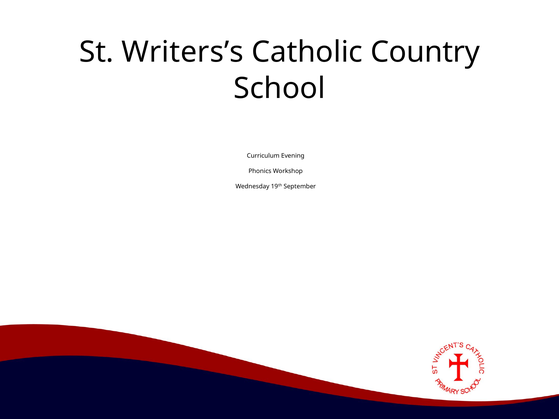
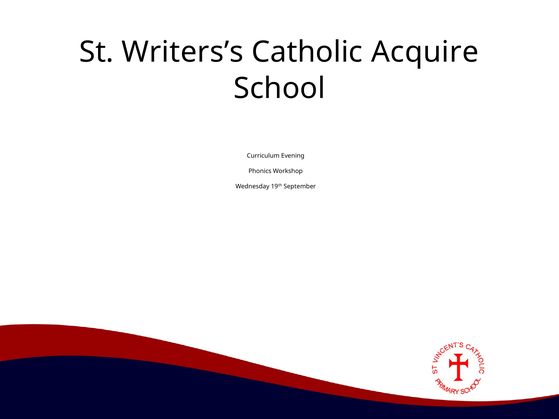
Country: Country -> Acquire (425, 52)
